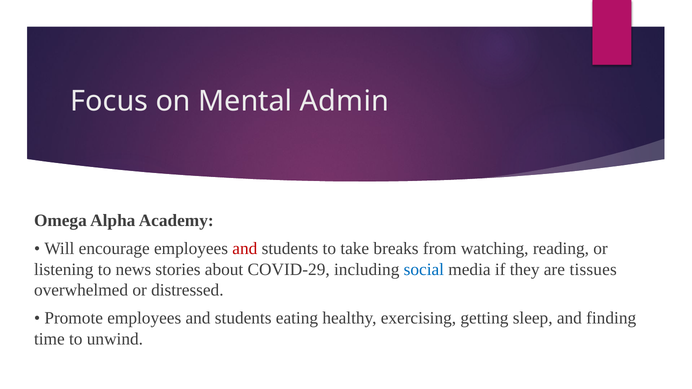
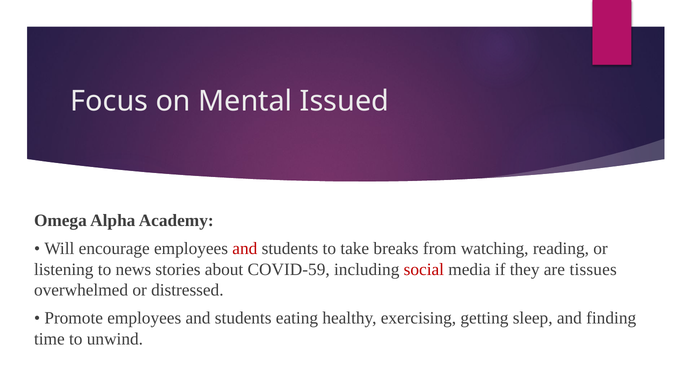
Admin: Admin -> Issued (345, 101)
COVID-29: COVID-29 -> COVID-59 (289, 270)
social colour: blue -> red (424, 270)
